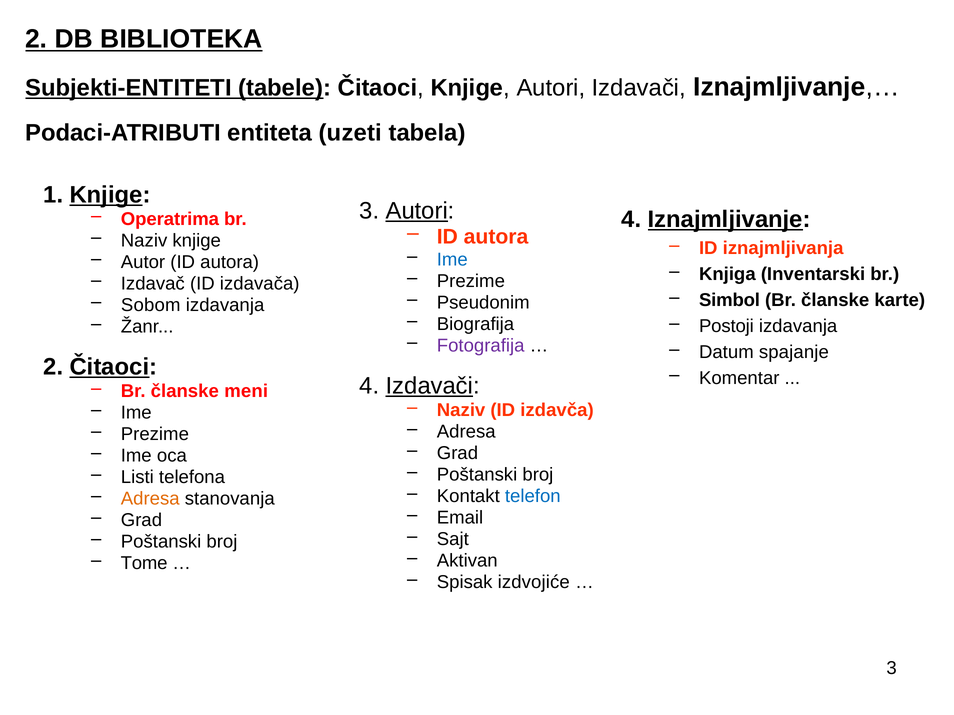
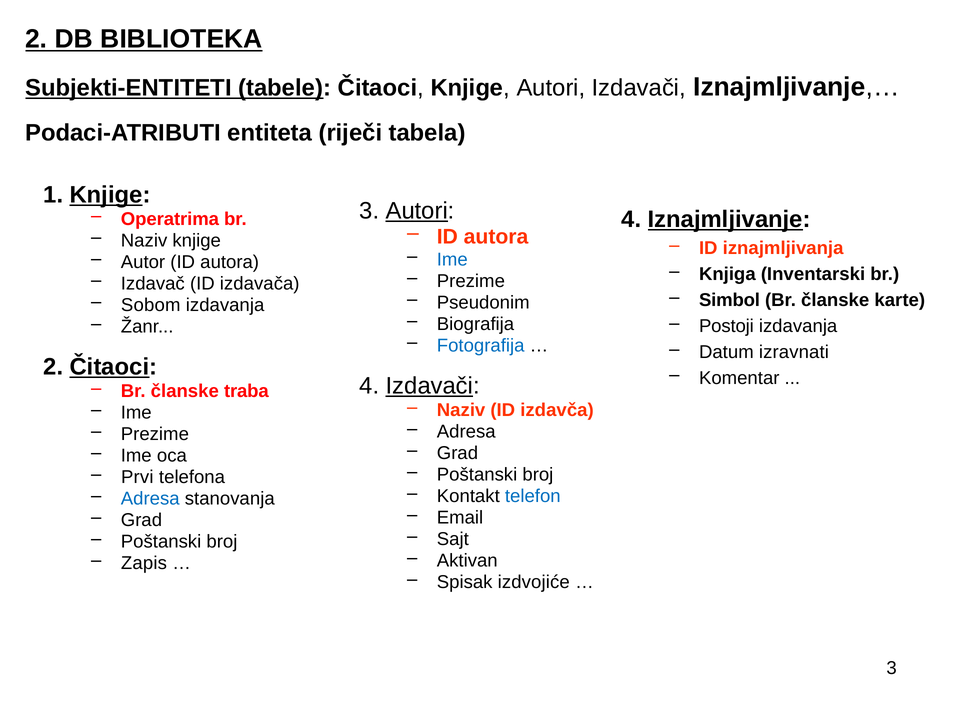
uzeti: uzeti -> riječi (350, 133)
Fotografija colour: purple -> blue (481, 346)
spajanje: spajanje -> izravnati (794, 352)
meni: meni -> traba (246, 391)
Listi: Listi -> Prvi (137, 478)
Adresa colour: orange -> blue (150, 499)
Tome: Tome -> Zapis (144, 564)
